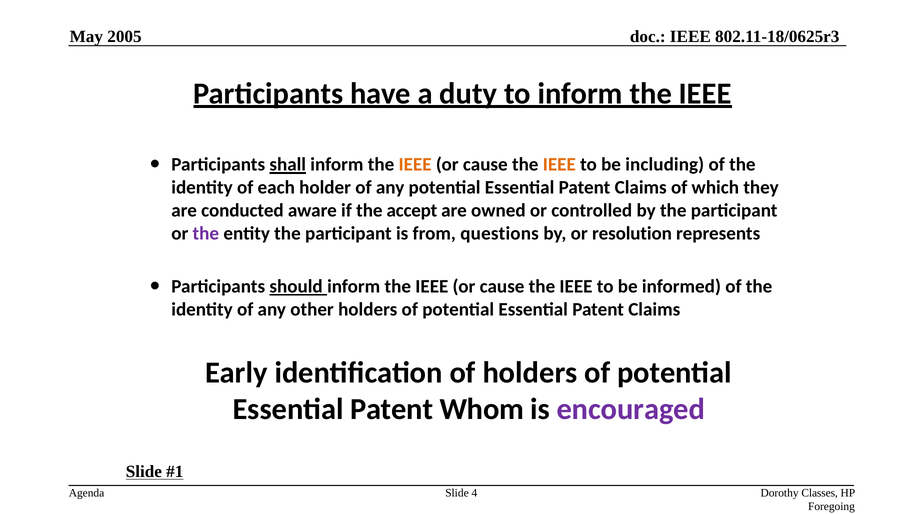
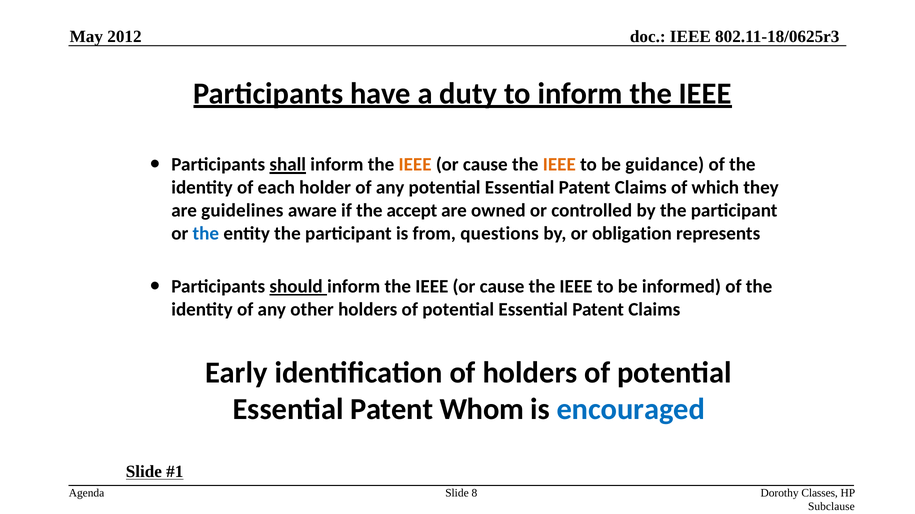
2005: 2005 -> 2012 (124, 37)
including: including -> guidance (665, 165)
conducted: conducted -> guidelines (242, 211)
the colour: purple -> blue (206, 234)
resolution: resolution -> obligation (632, 234)
encouraged colour: purple -> blue (631, 410)
4: 4 -> 8 (474, 494)
Foregoing: Foregoing -> Subclause (831, 507)
